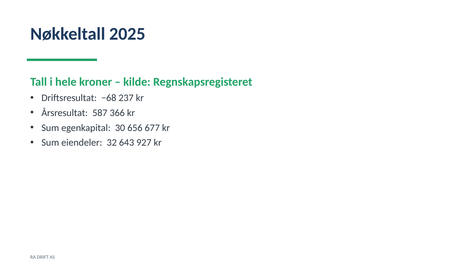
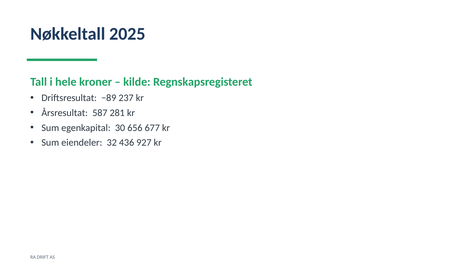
−68: −68 -> −89 (109, 98)
366: 366 -> 281 (117, 113)
643: 643 -> 436 (127, 143)
